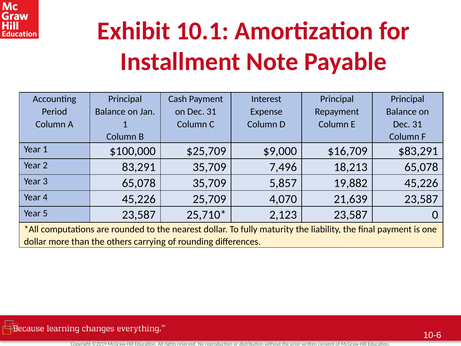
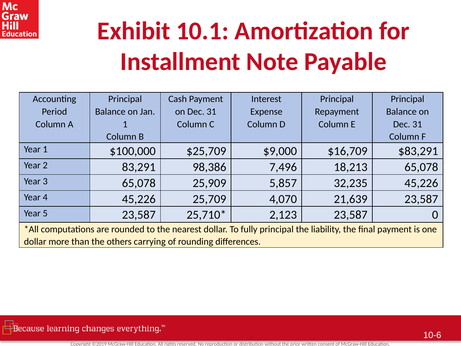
83,291 35,709: 35,709 -> 98,386 (209, 167)
65,078 35,709: 35,709 -> 25,909 (209, 183)
19,882: 19,882 -> 32,235 (351, 183)
fully maturity: maturity -> principal (277, 229)
